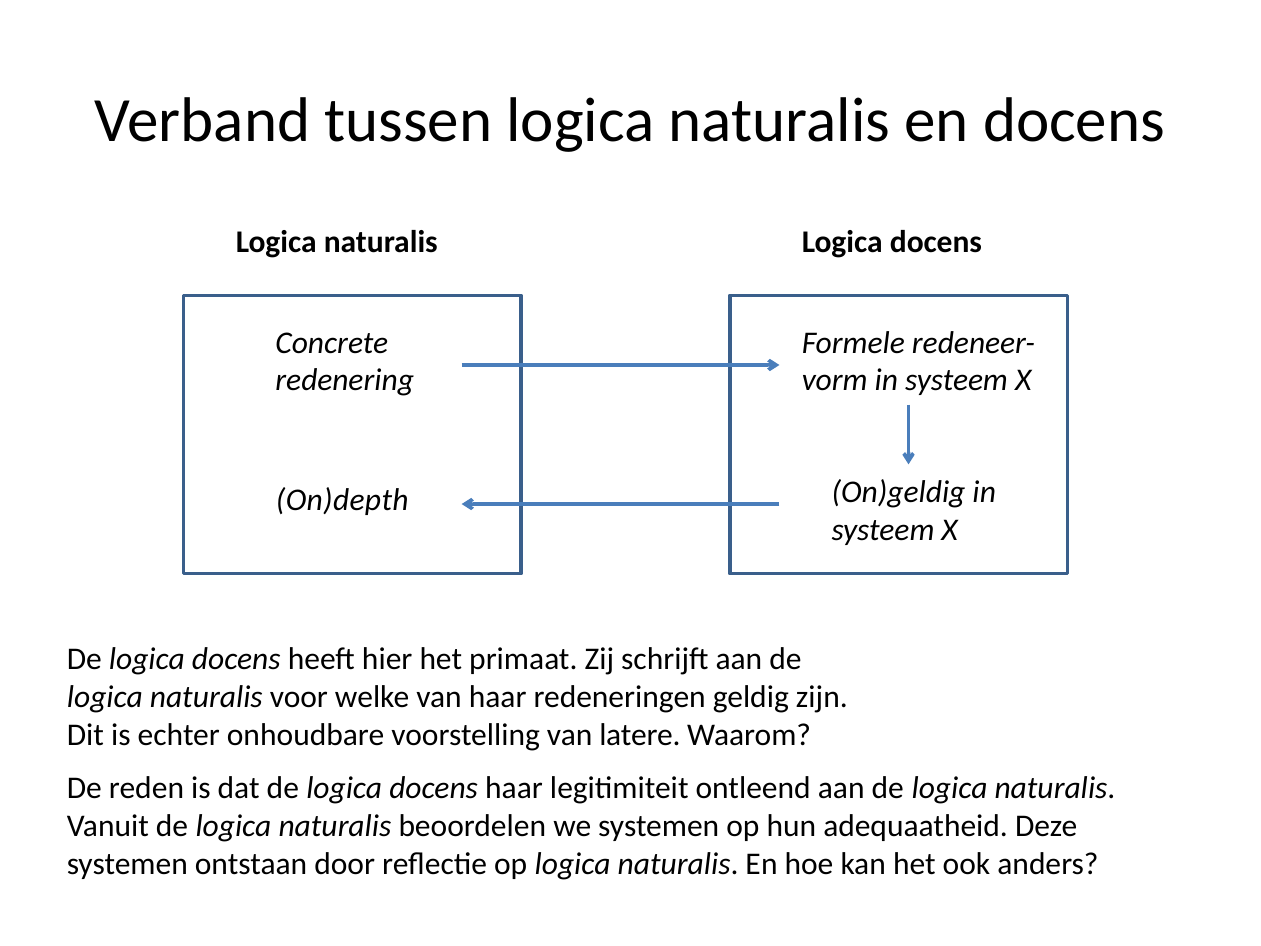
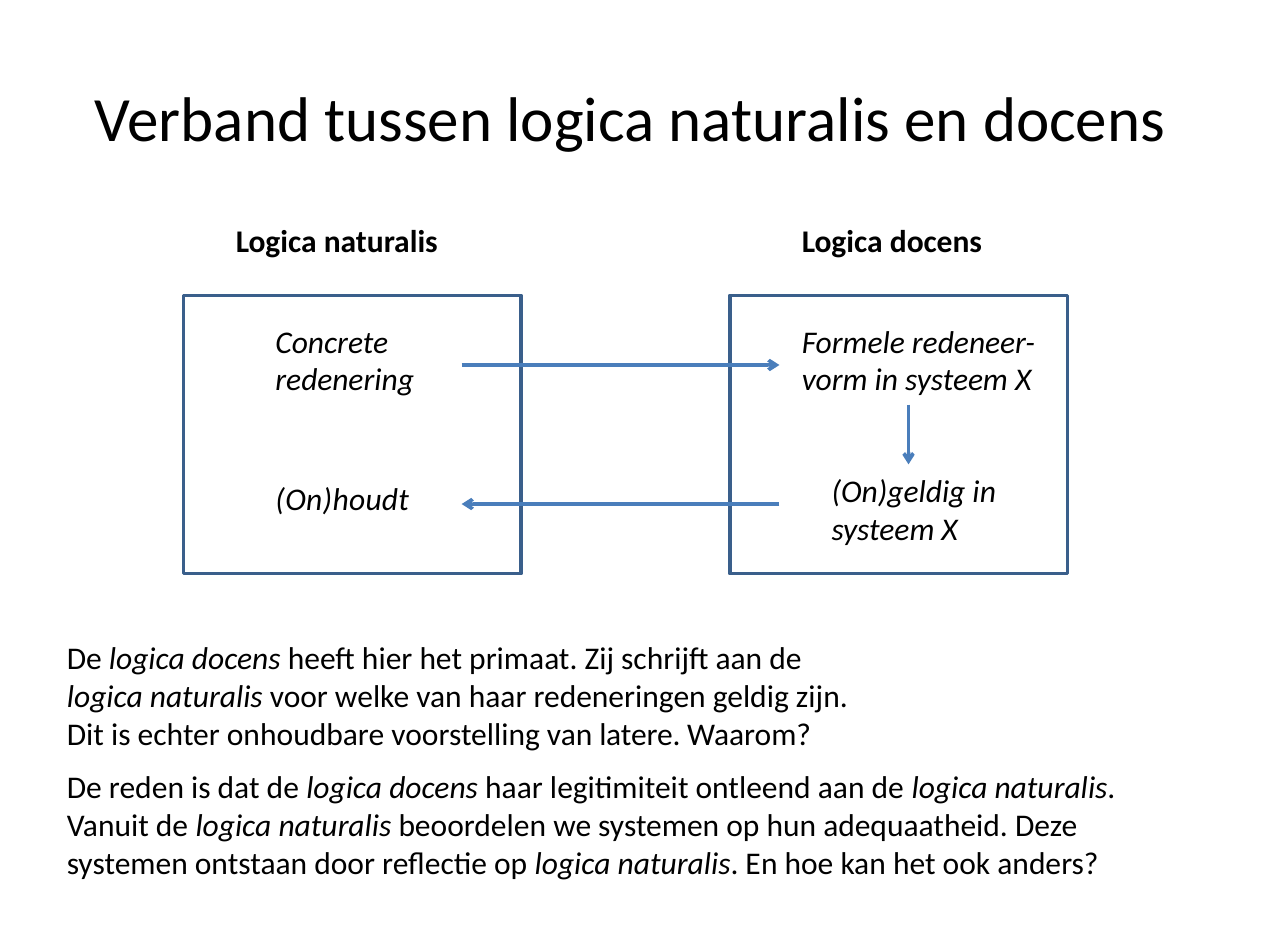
On)depth: On)depth -> On)houdt (342, 500)
